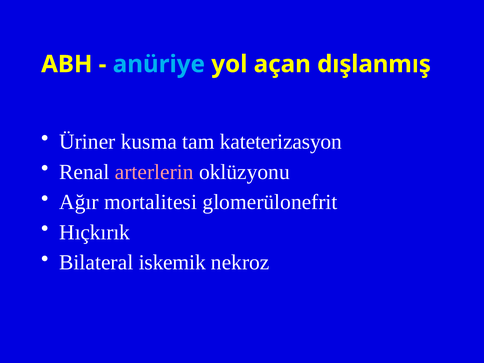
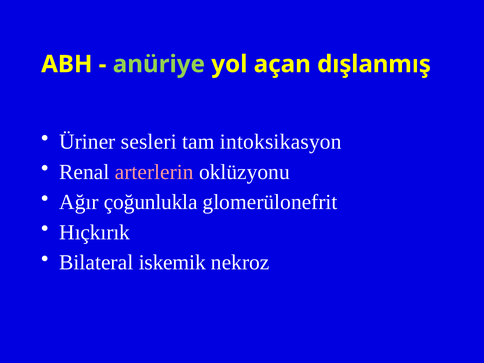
anüriye colour: light blue -> light green (159, 64)
kusma: kusma -> sesleri (149, 142)
kateterizasyon: kateterizasyon -> intoksikasyon (281, 142)
mortalitesi: mortalitesi -> çoğunlukla (151, 202)
